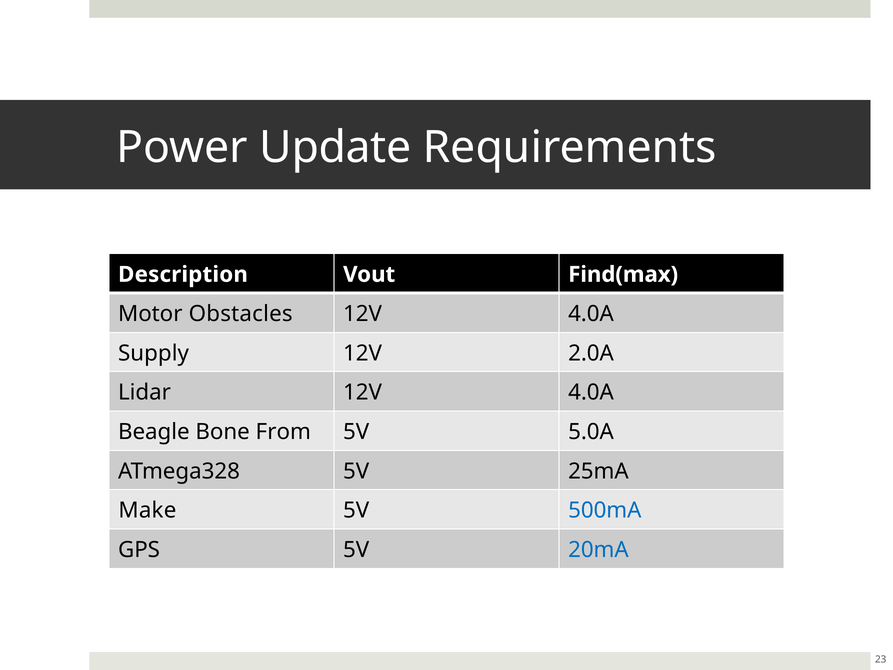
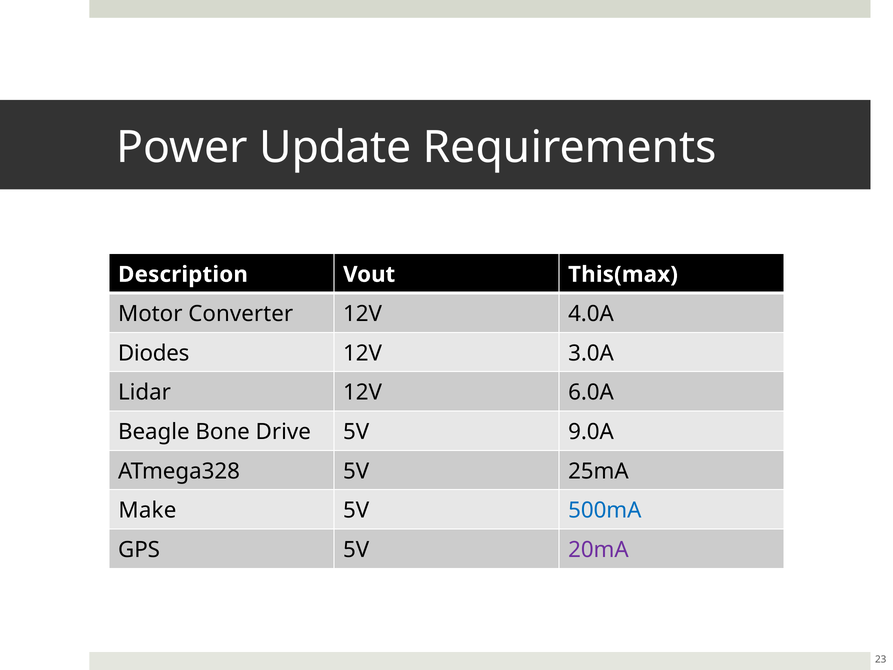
Find(max: Find(max -> This(max (623, 274)
Obstacles: Obstacles -> Converter (241, 314)
Supply: Supply -> Diodes (154, 353)
2.0A: 2.0A -> 3.0A (591, 353)
Lidar 12V 4.0A: 4.0A -> 6.0A (591, 392)
From: From -> Drive (283, 432)
5.0A: 5.0A -> 9.0A (591, 432)
20mA colour: blue -> purple (598, 550)
